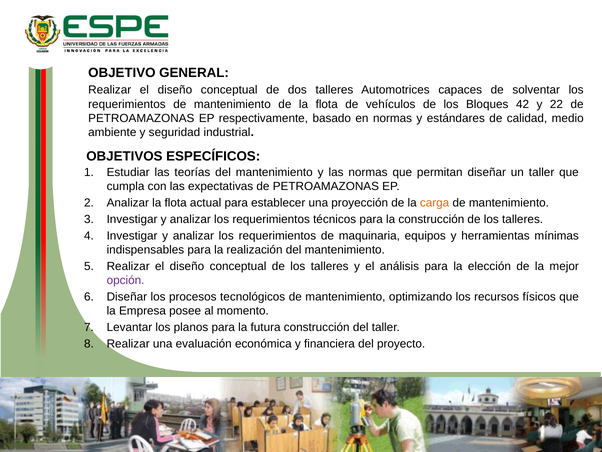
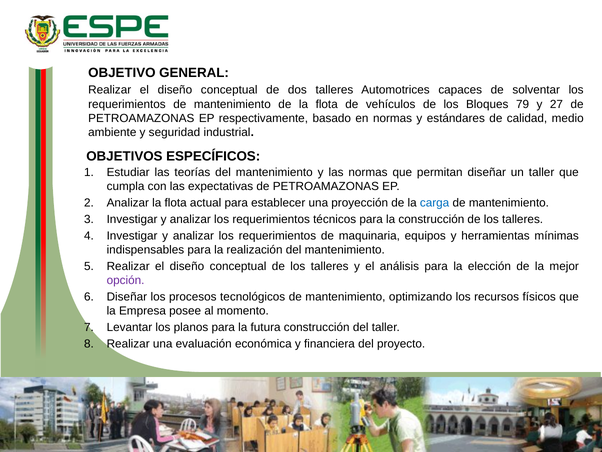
42: 42 -> 79 (523, 104)
22: 22 -> 27 (556, 104)
carga colour: orange -> blue (435, 203)
